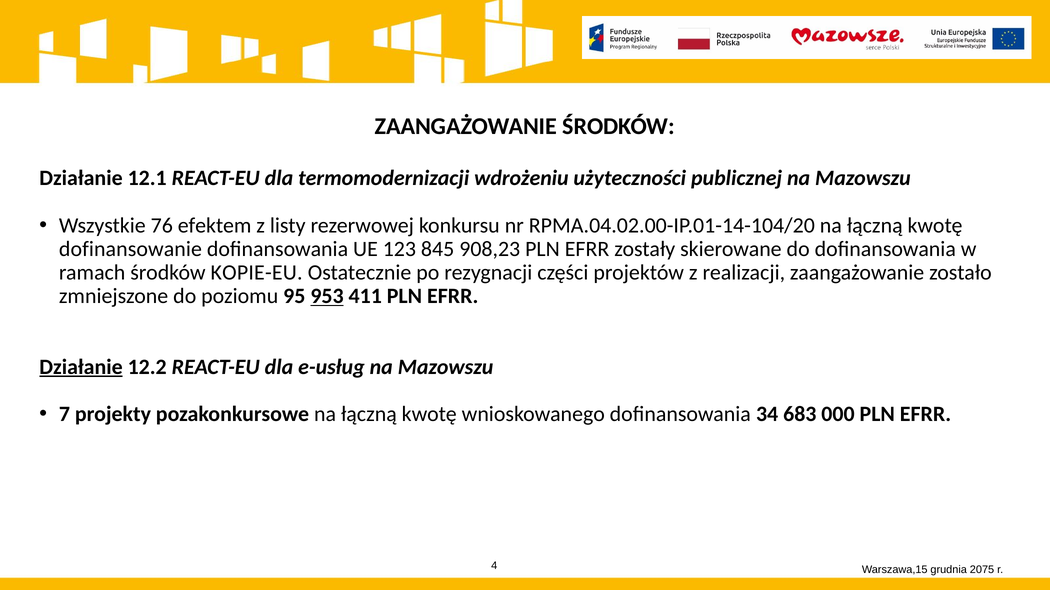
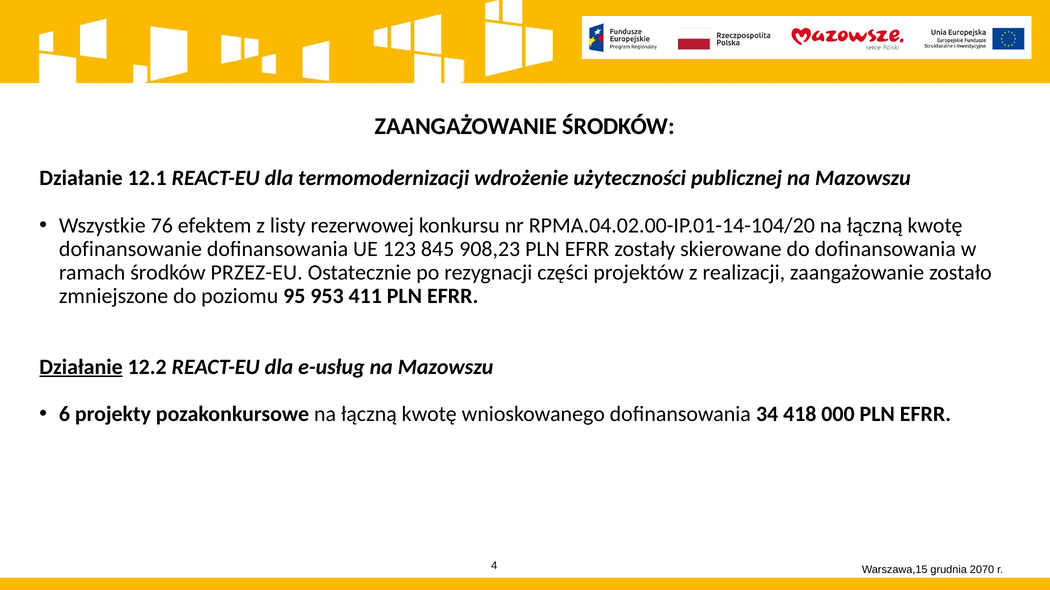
wdrożeniu: wdrożeniu -> wdrożenie (521, 178)
KOPIE-EU: KOPIE-EU -> PRZEZ-EU (257, 273)
953 underline: present -> none (327, 296)
7: 7 -> 6 (64, 415)
683: 683 -> 418 (800, 415)
2075: 2075 -> 2070 (982, 570)
